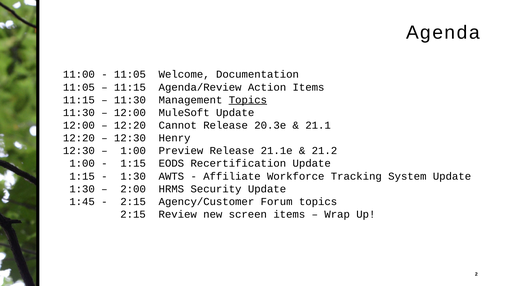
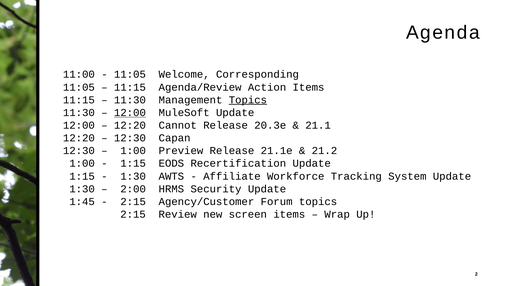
Documentation: Documentation -> Corresponding (257, 75)
12:00 underline: none -> present (130, 113)
Henry: Henry -> Capan (175, 138)
